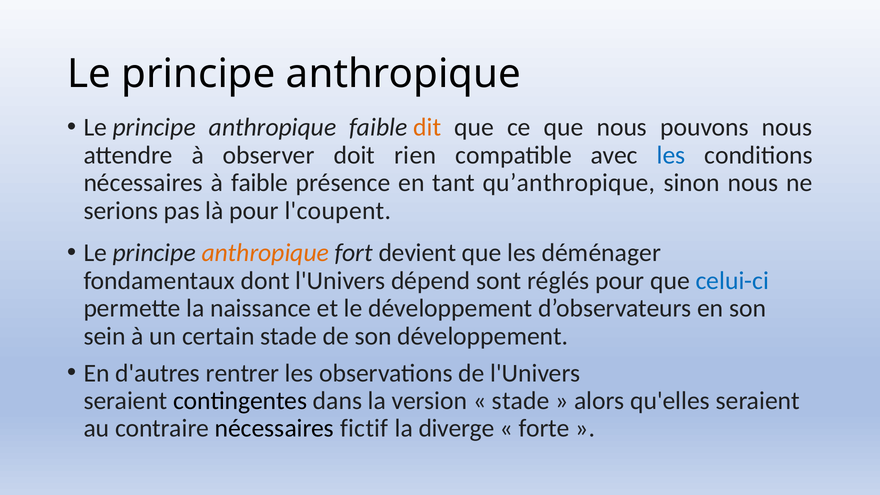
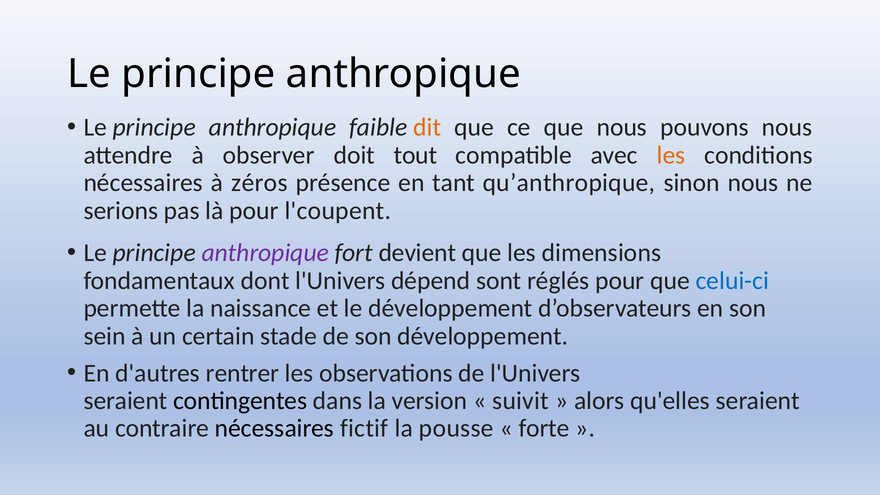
rien: rien -> tout (415, 155)
les colour: blue -> orange (671, 155)
à faible: faible -> zéros (259, 183)
anthropique colour: orange -> purple (265, 253)
déménager: déménager -> dimensions (601, 253)
stade: stade -> suivit (521, 401)
diverge: diverge -> pousse (456, 428)
